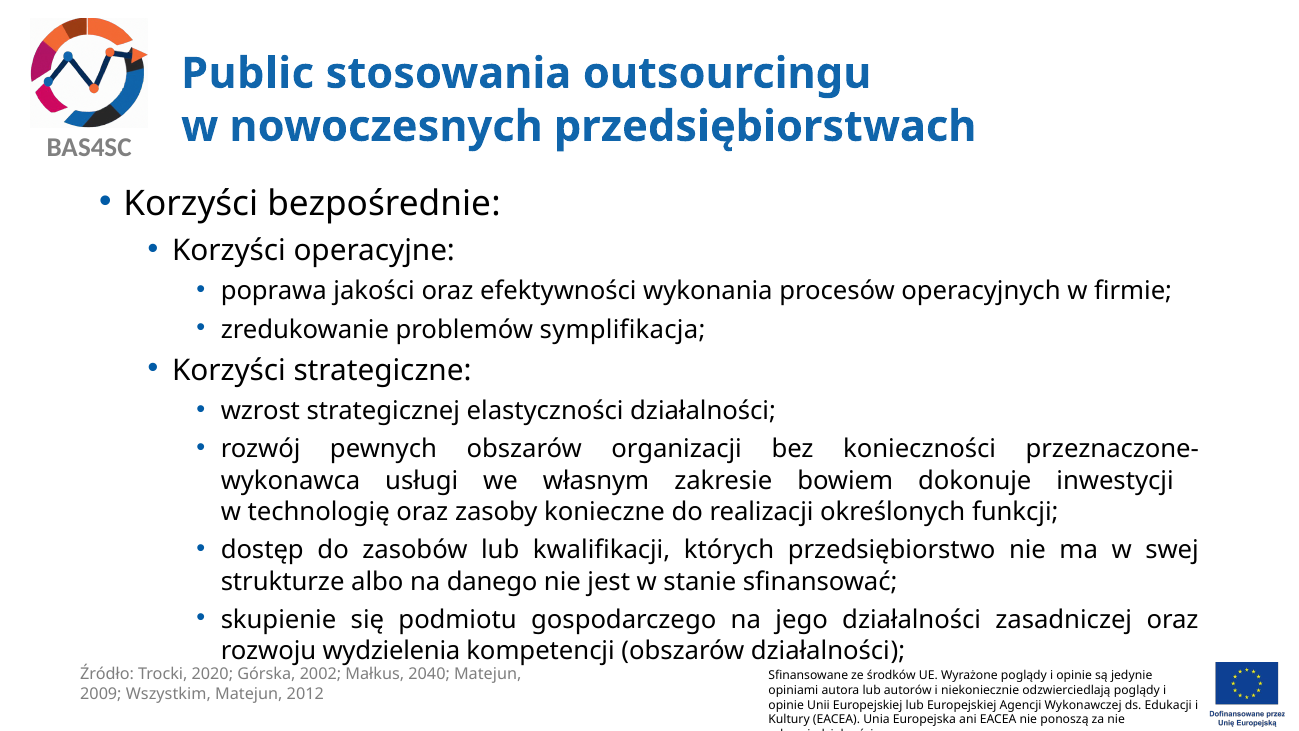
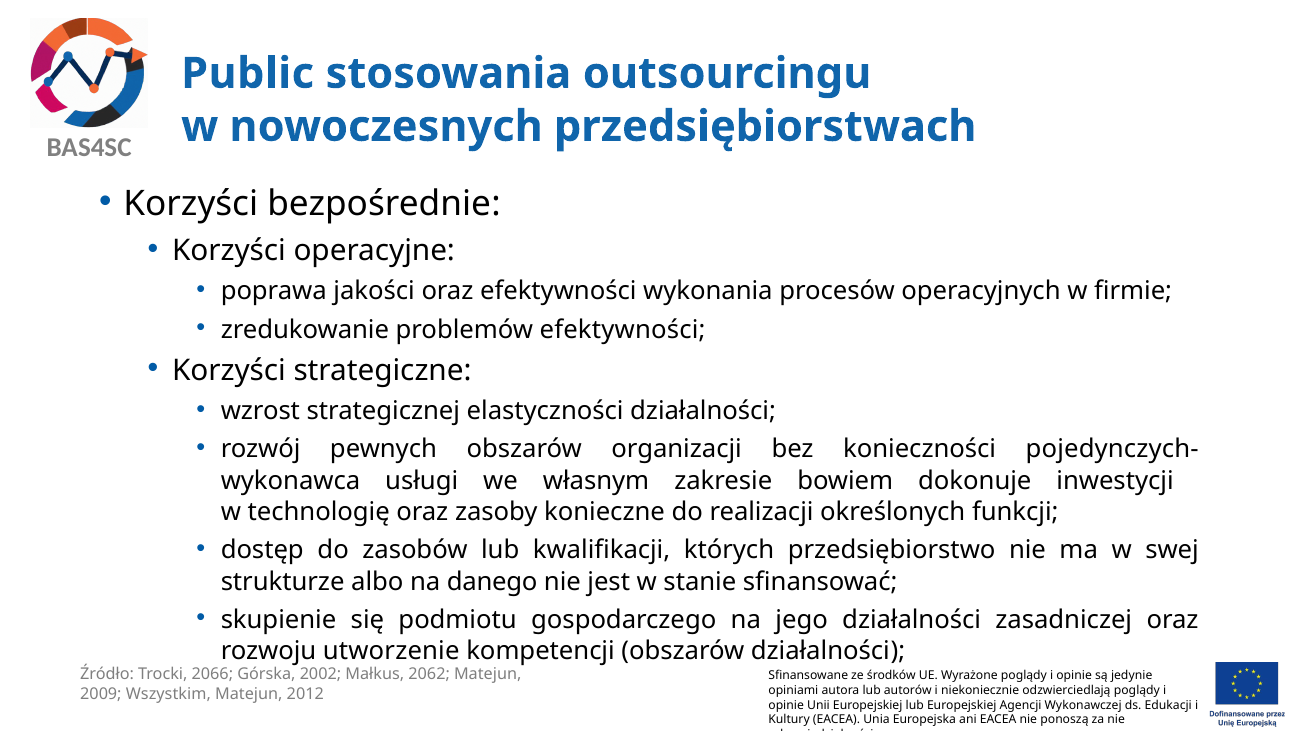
problemów symplifikacja: symplifikacja -> efektywności (623, 329)
przeznaczone-: przeznaczone- -> pojedynczych- (1112, 449)
wydzielenia: wydzielenia -> utworzenie (391, 651)
2020: 2020 -> 2066 (212, 674)
2040: 2040 -> 2062 (429, 674)
